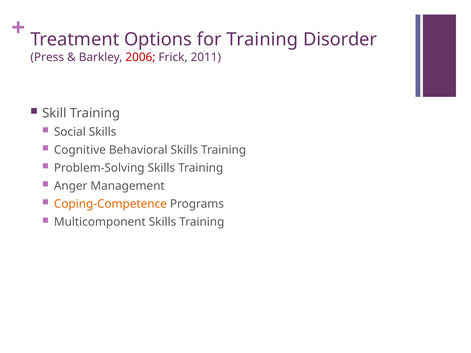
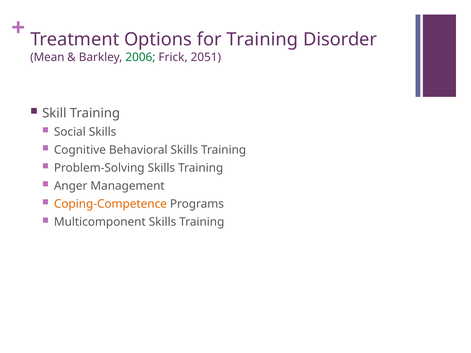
Press: Press -> Mean (47, 57)
2006 colour: red -> green (140, 57)
2011: 2011 -> 2051 (206, 57)
